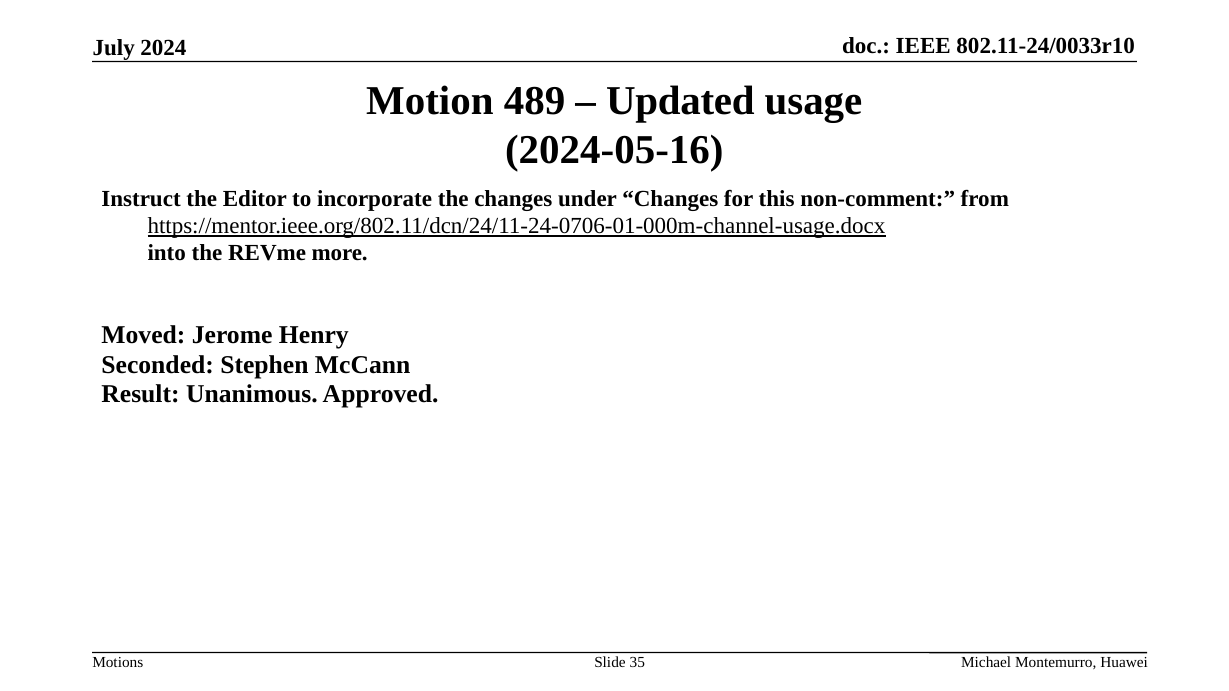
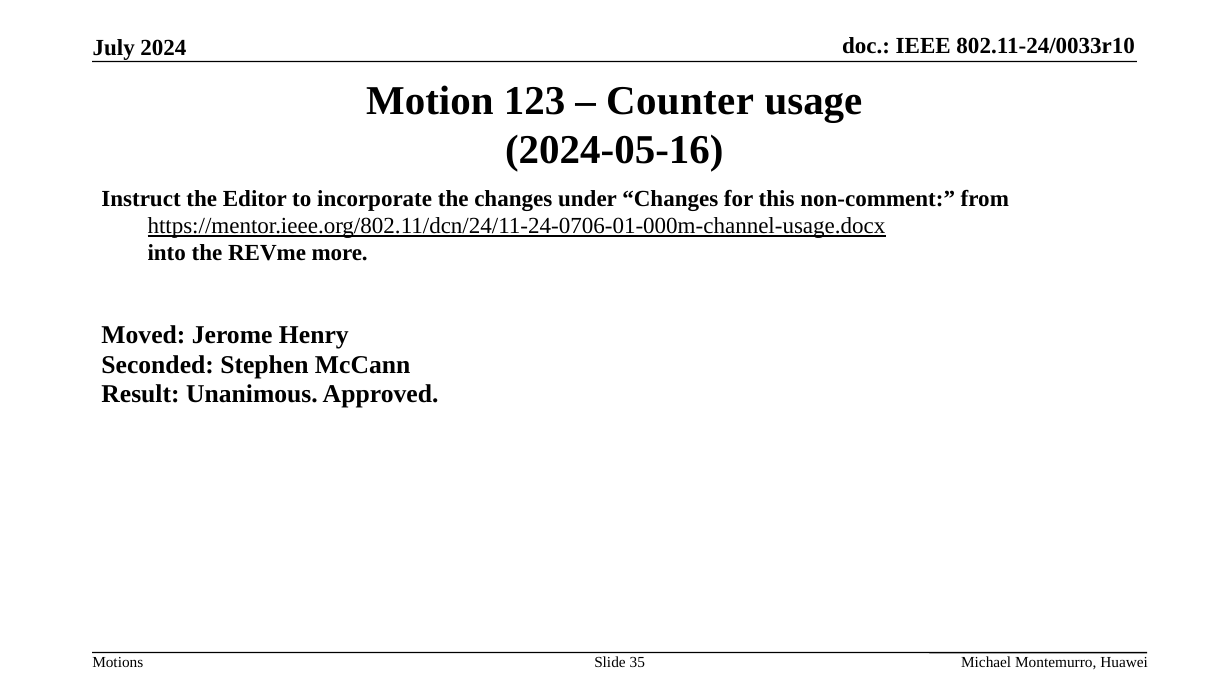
489: 489 -> 123 (535, 101)
Updated: Updated -> Counter (680, 101)
